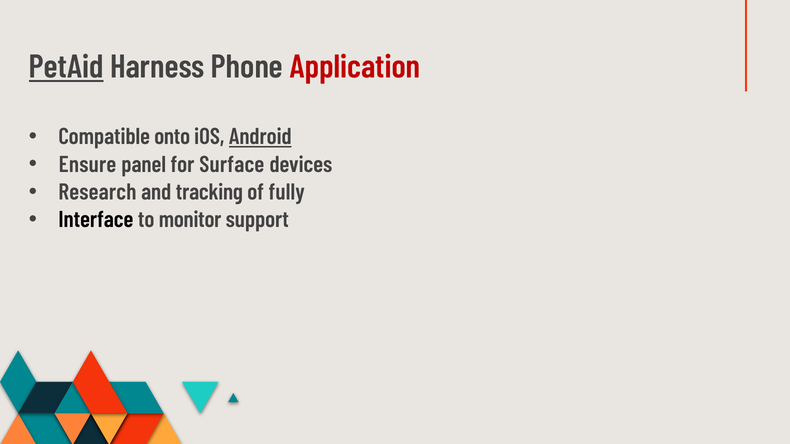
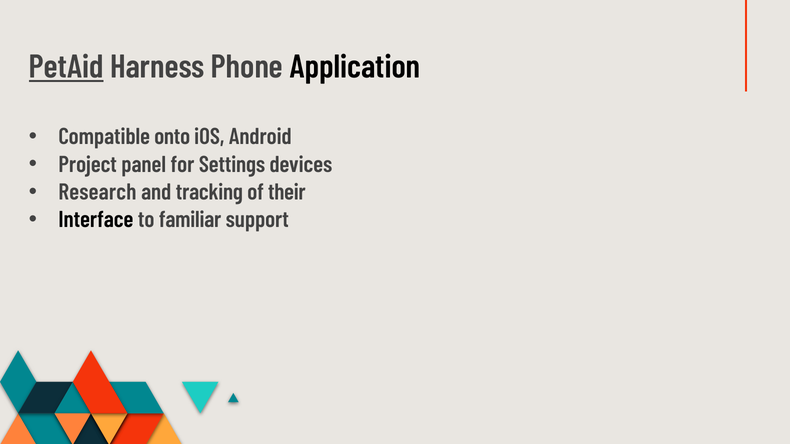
Application colour: red -> black (355, 67)
Android underline: present -> none (260, 137)
Ensure: Ensure -> Project (88, 165)
Surface: Surface -> Settings (232, 165)
fully: fully -> their (287, 192)
monitor: monitor -> familiar (190, 220)
